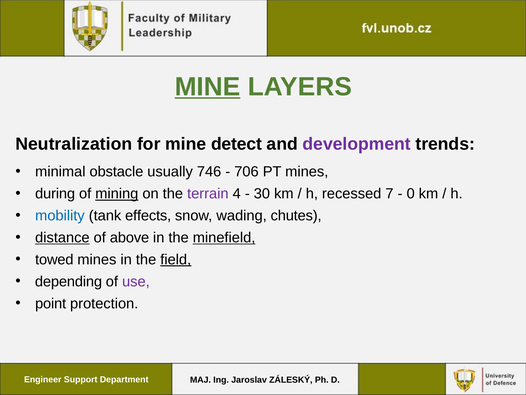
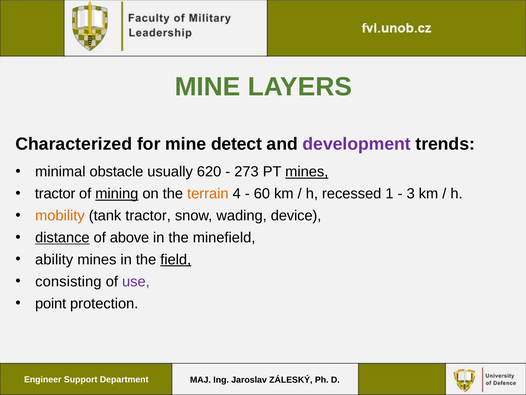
MINE underline: present -> none (208, 87)
Neutralization: Neutralization -> Characterized (74, 144)
746: 746 -> 620 (209, 172)
706: 706 -> 273 (246, 172)
mines underline: none -> present (307, 172)
during: during -> tractor (55, 194)
terrain colour: purple -> orange (208, 194)
30: 30 -> 60 (262, 194)
7: 7 -> 1 (389, 194)
0: 0 -> 3 (411, 194)
mobility colour: blue -> orange (60, 215)
tank effects: effects -> tractor (148, 215)
chutes: chutes -> device (296, 215)
minefield underline: present -> none (224, 237)
towed: towed -> ability (54, 259)
depending: depending -> consisting (68, 281)
